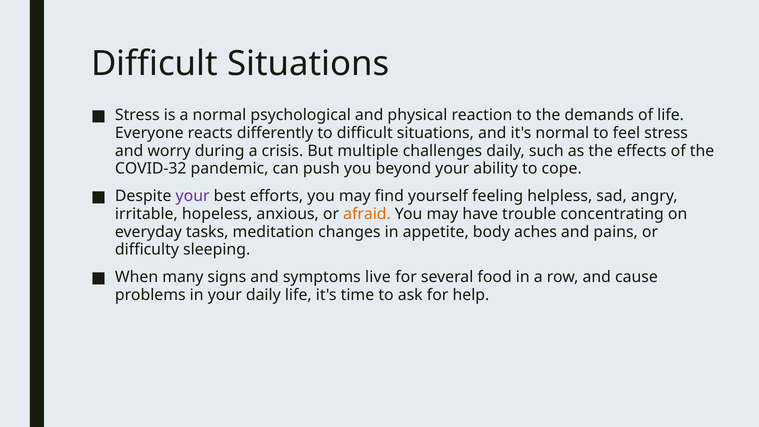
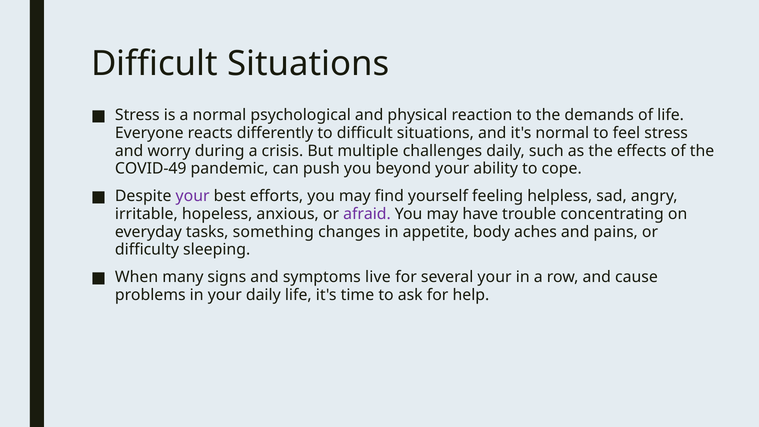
COVID-32: COVID-32 -> COVID-49 (151, 169)
afraid colour: orange -> purple (367, 214)
meditation: meditation -> something (273, 232)
several food: food -> your (495, 277)
